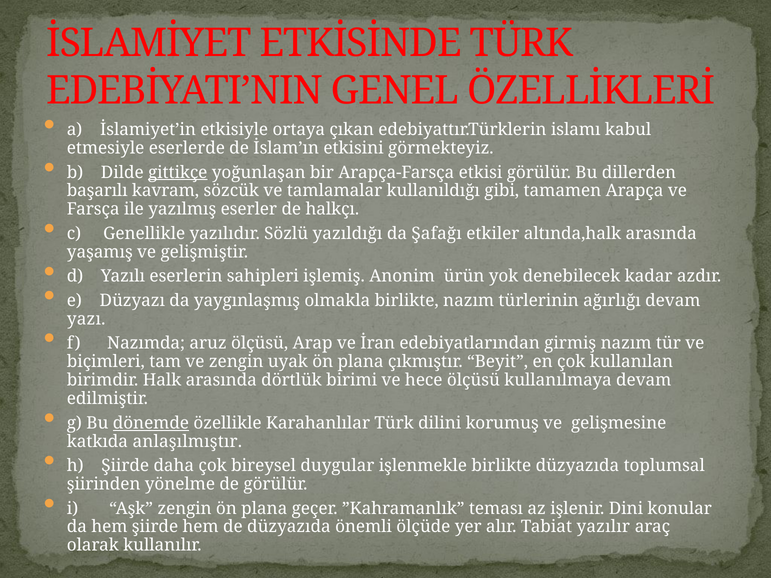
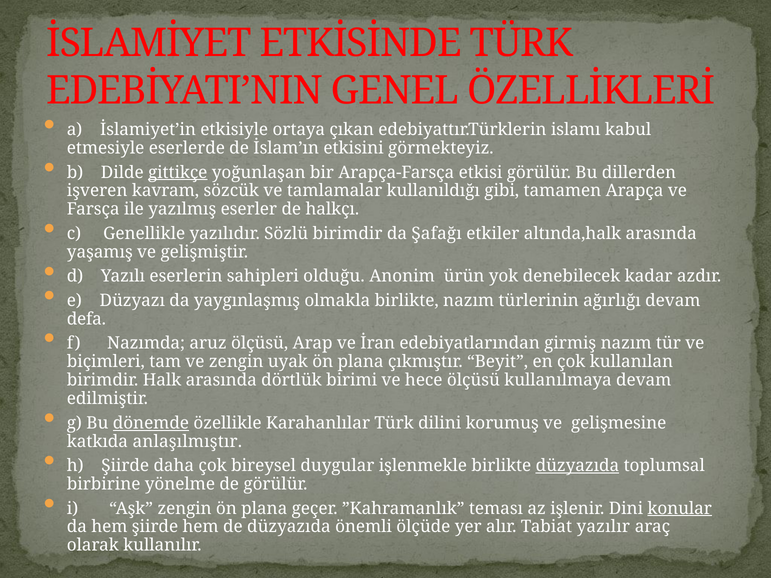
başarılı: başarılı -> işveren (97, 191)
Sözlü yazıldığı: yazıldığı -> birimdir (348, 234)
işlemiş: işlemiş -> olduğu (334, 276)
yazı: yazı -> defa (86, 319)
düzyazıda underline: none -> present (577, 466)
şiirinden: şiirinden -> birbirine (104, 484)
konular underline: none -> present (680, 509)
